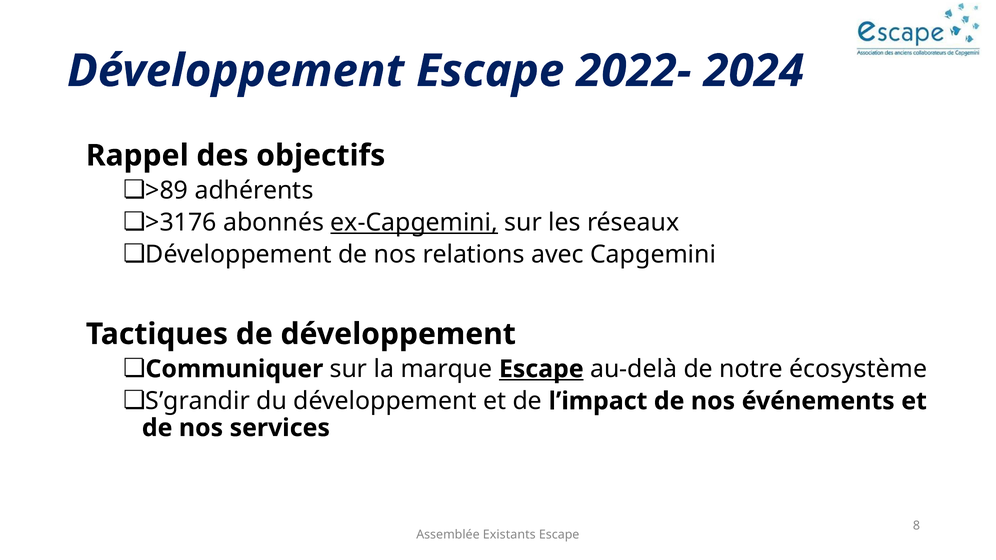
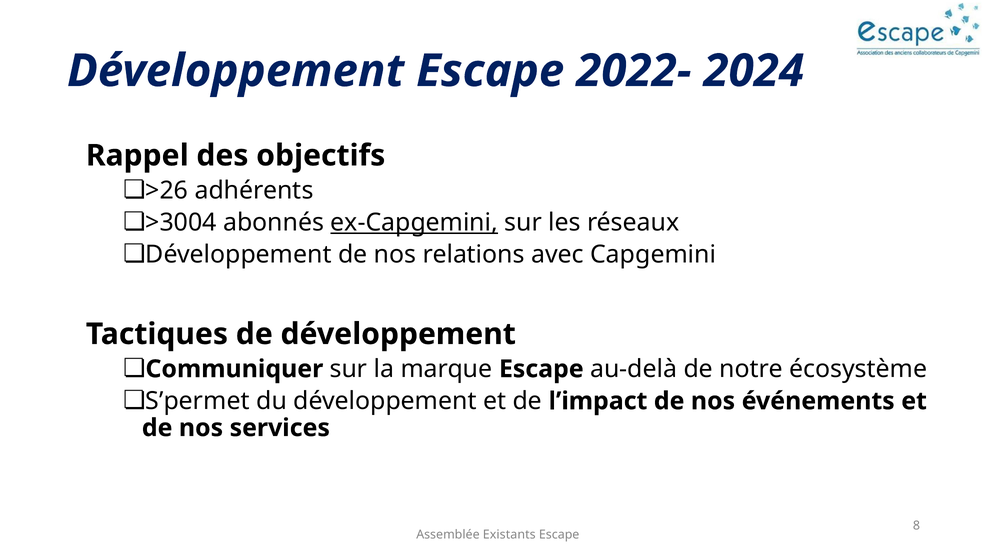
>89: >89 -> >26 (167, 191)
>3176: >3176 -> >3004 (181, 223)
Escape underline: present -> none (541, 369)
S’grandir: S’grandir -> S’permet (198, 401)
